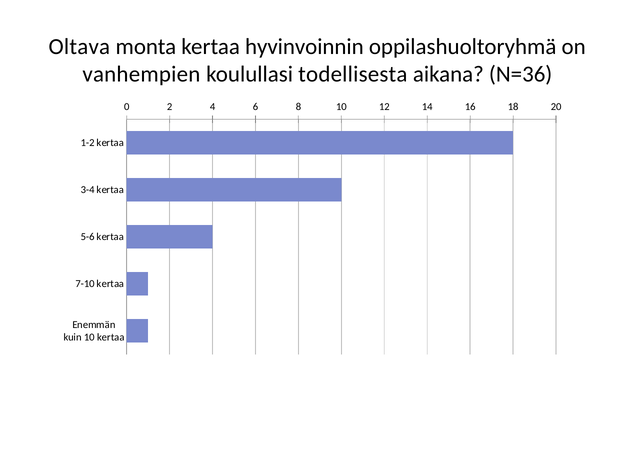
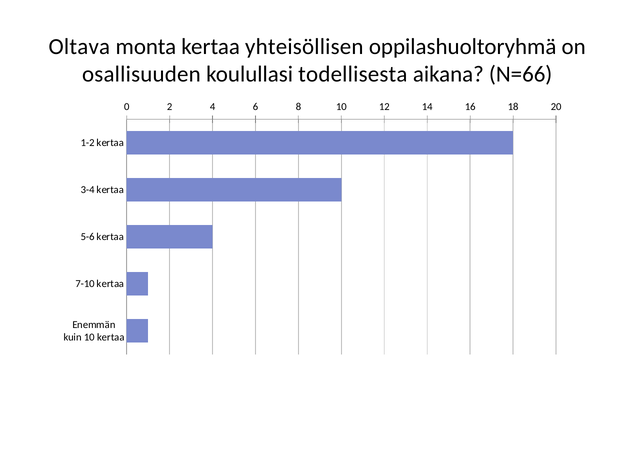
hyvinvoinnin: hyvinvoinnin -> yhteisöllisen (304, 47)
vanhempien: vanhempien -> osallisuuden (141, 74)
N=36: N=36 -> N=66 (521, 74)
